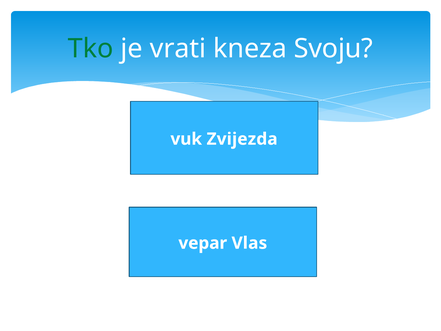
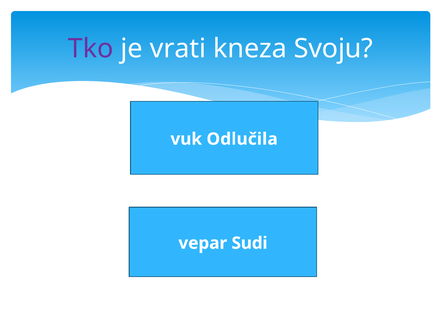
Tko colour: green -> purple (91, 48)
Zvijezda: Zvijezda -> Odlučila (242, 139)
Vlas: Vlas -> Sudi (250, 243)
